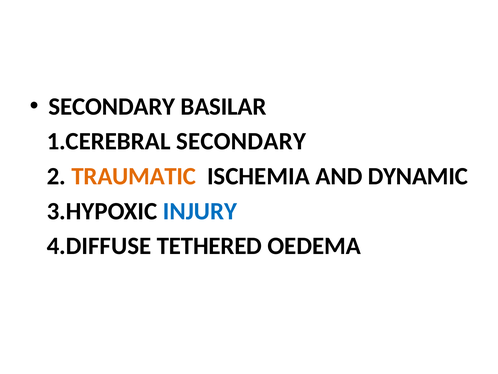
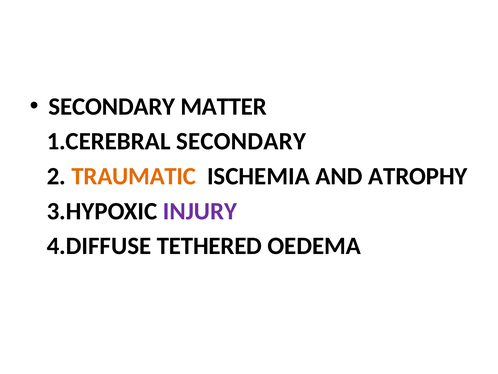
BASILAR: BASILAR -> MATTER (224, 106)
DYNAMIC: DYNAMIC -> ATROPHY (418, 176)
INJURY colour: blue -> purple (200, 211)
